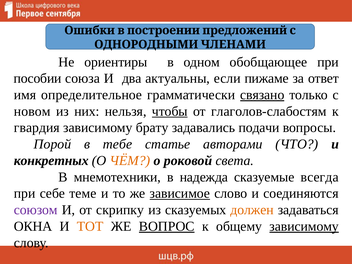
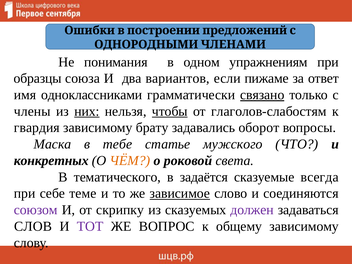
ориентиры: ориентиры -> понимания (116, 62)
обобщающее: обобщающее -> упражнениям (269, 62)
пособии: пособии -> образцы (38, 78)
актуальны: актуальны -> вариантов (178, 78)
определительное: определительное -> одноклассниками (92, 95)
новом: новом -> члены (32, 111)
них underline: none -> present (87, 111)
подачи: подачи -> оборот (259, 128)
Порой: Порой -> Маска (52, 144)
авторами: авторами -> мужского (233, 144)
мнемотехники: мнемотехники -> тематического (117, 177)
надежда: надежда -> задаётся (204, 177)
должен colour: orange -> purple (252, 210)
ОКНА: ОКНА -> СЛОВ (33, 226)
ТОТ colour: orange -> purple (90, 226)
ВОПРОС underline: present -> none (167, 226)
зависимому underline: present -> none (304, 226)
